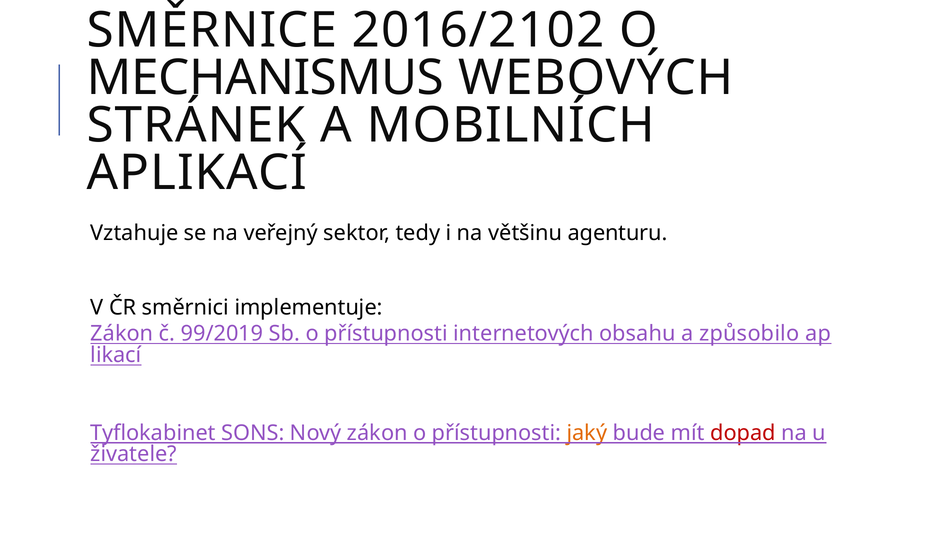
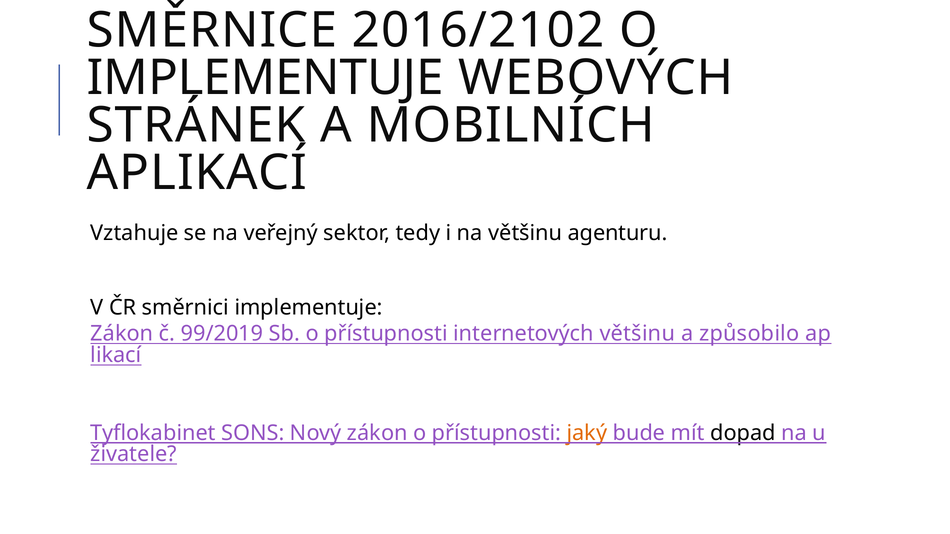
MECHANISMUS: MECHANISMUS -> IMPLEMENTUJE (265, 78)
internetových obsahu: obsahu -> většinu (637, 334)
dopad colour: red -> black (743, 433)
